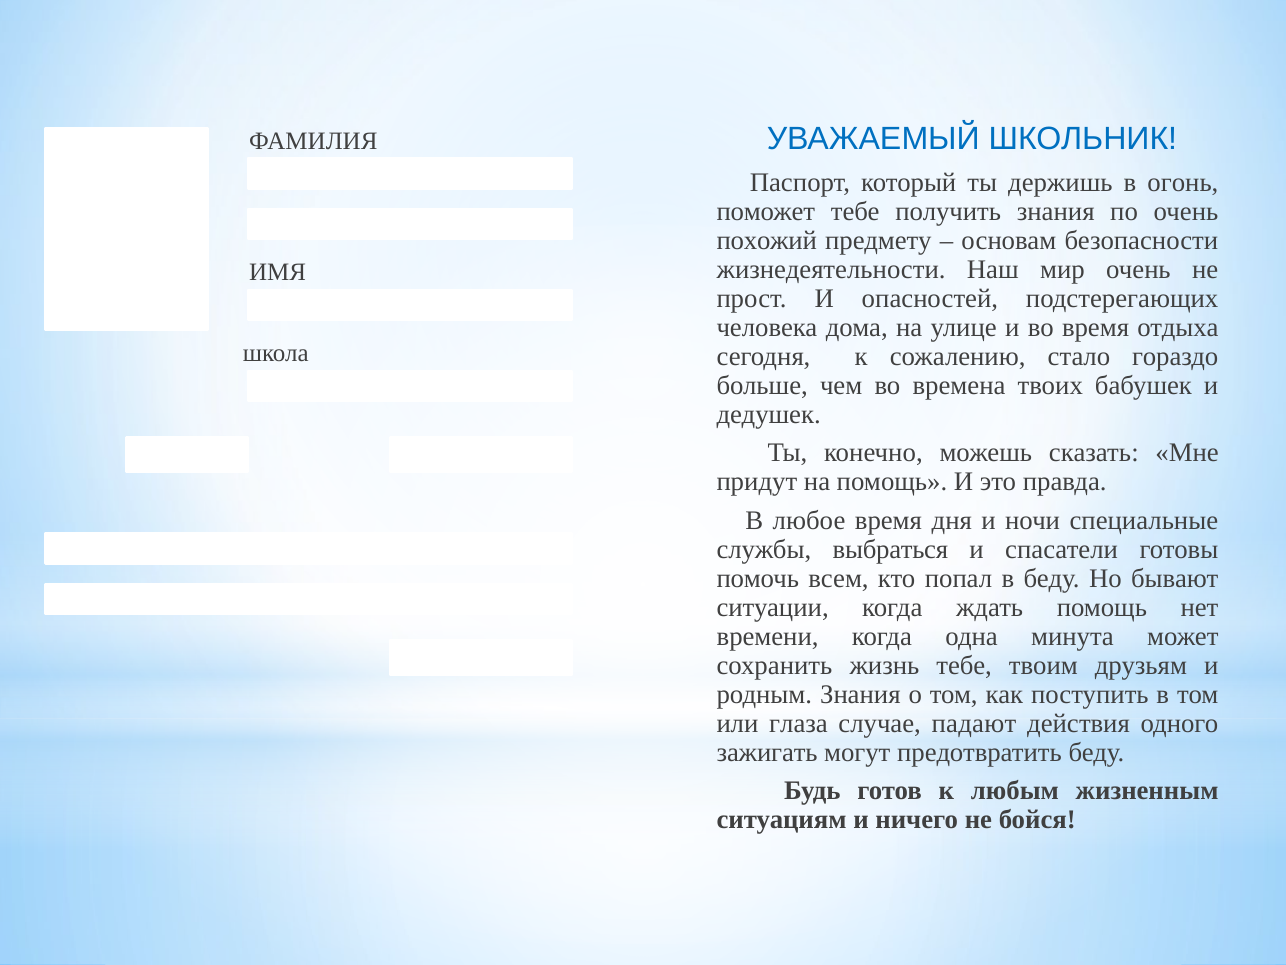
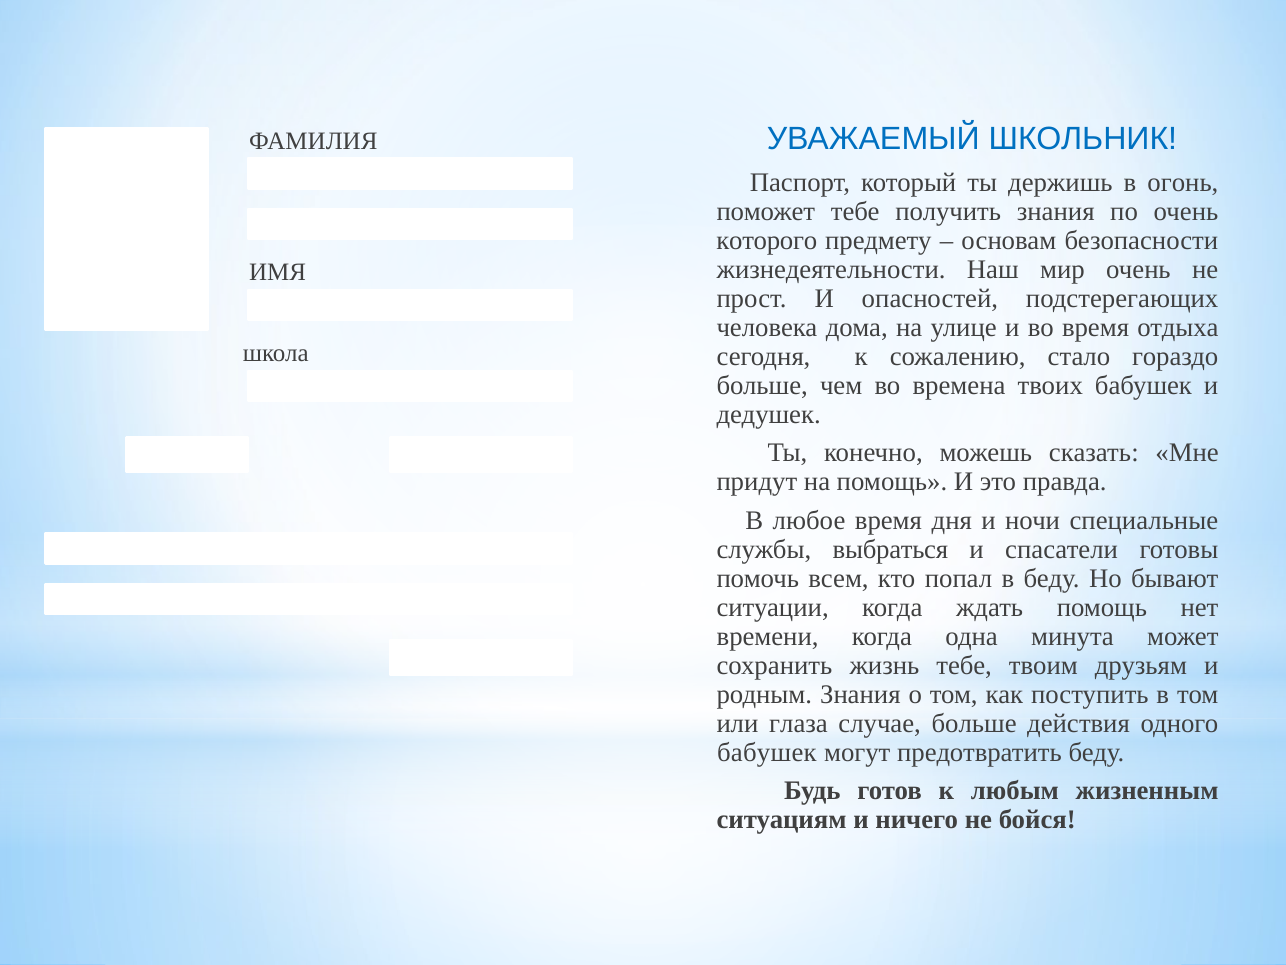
похожий: похожий -> которого (767, 240)
случае падают: падают -> больше (974, 723)
зажигать: зажигать -> бабушек (767, 752)
